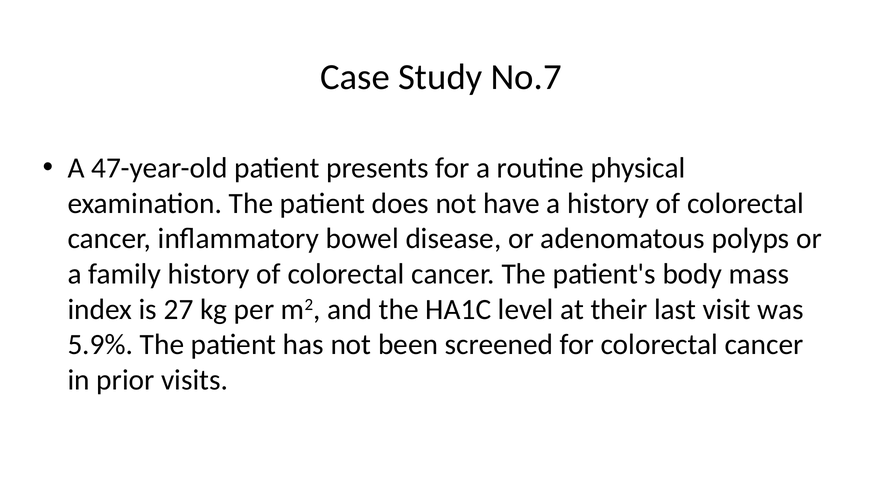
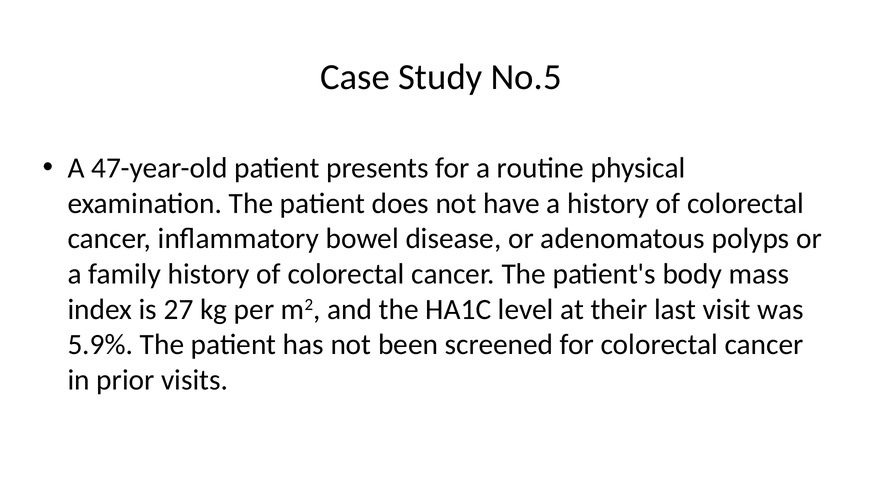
No.7: No.7 -> No.5 (526, 77)
